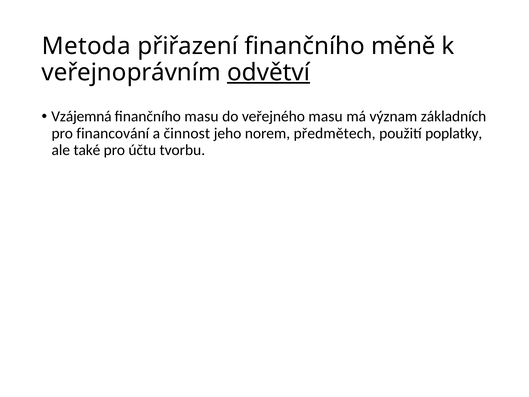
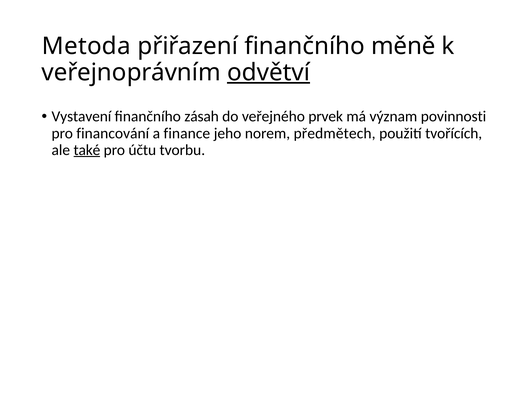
Vzájemná: Vzájemná -> Vystavení (81, 116)
finančního masu: masu -> zásah (202, 116)
veřejného masu: masu -> prvek (326, 116)
základních: základních -> povinnosti (454, 116)
činnost: činnost -> finance (187, 133)
poplatky: poplatky -> tvořících (454, 133)
také underline: none -> present (87, 150)
